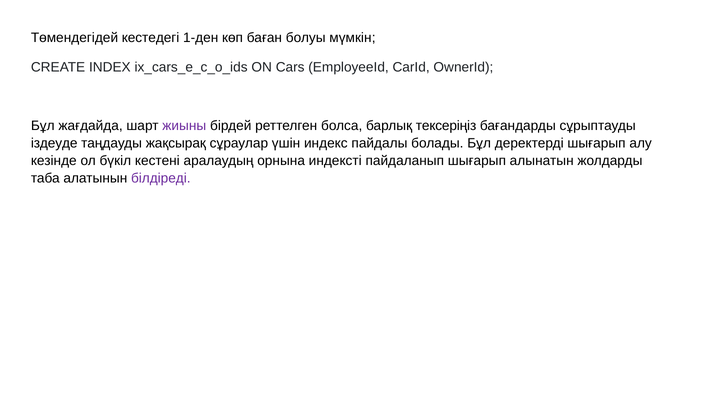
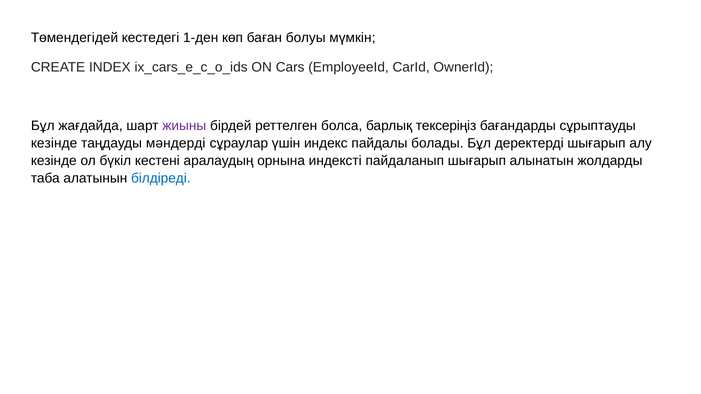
іздеуде: іздеуде -> кезінде (54, 143)
жақсырақ: жақсырақ -> мәндерді (176, 143)
білдіреді colour: purple -> blue (161, 178)
